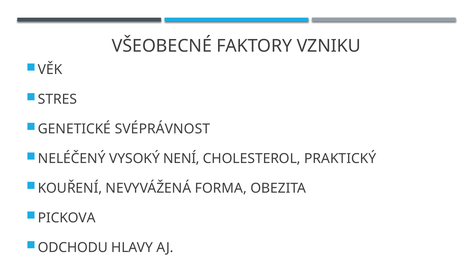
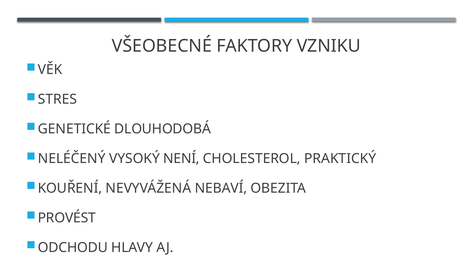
SVÉPRÁVNOST: SVÉPRÁVNOST -> DLOUHODOBÁ (163, 129)
FORMA: FORMA -> NEBAVÍ (221, 188)
PICKOVA: PICKOVA -> PROVÉST (67, 218)
